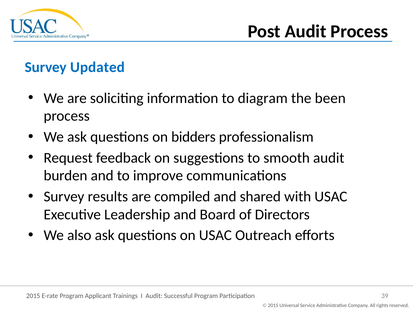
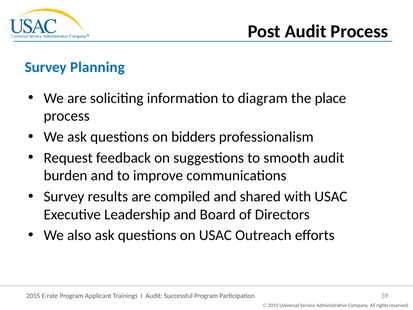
Updated: Updated -> Planning (97, 67)
been: been -> place (330, 98)
